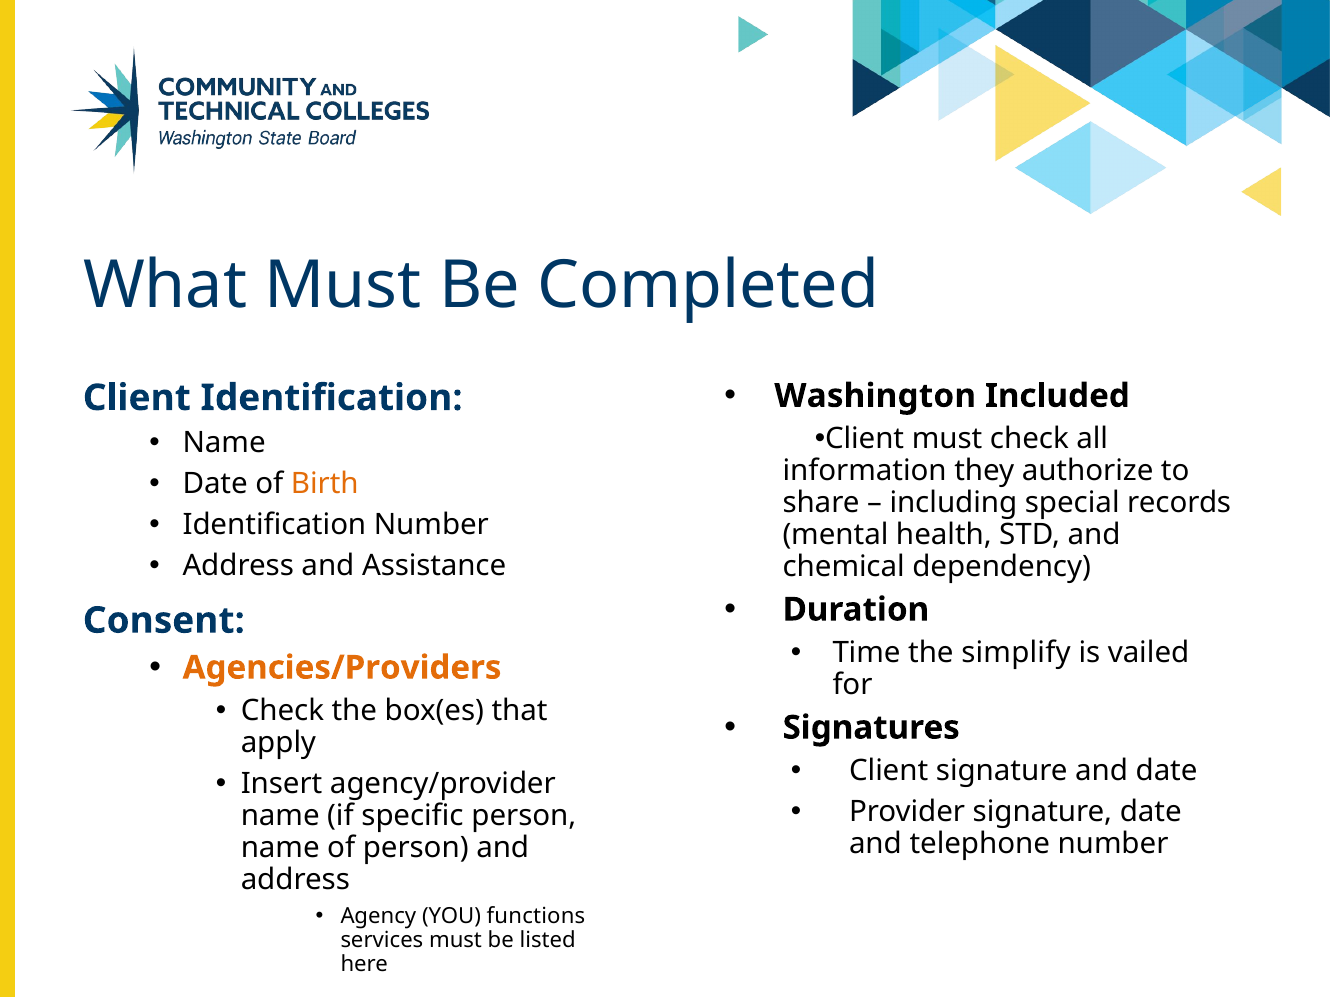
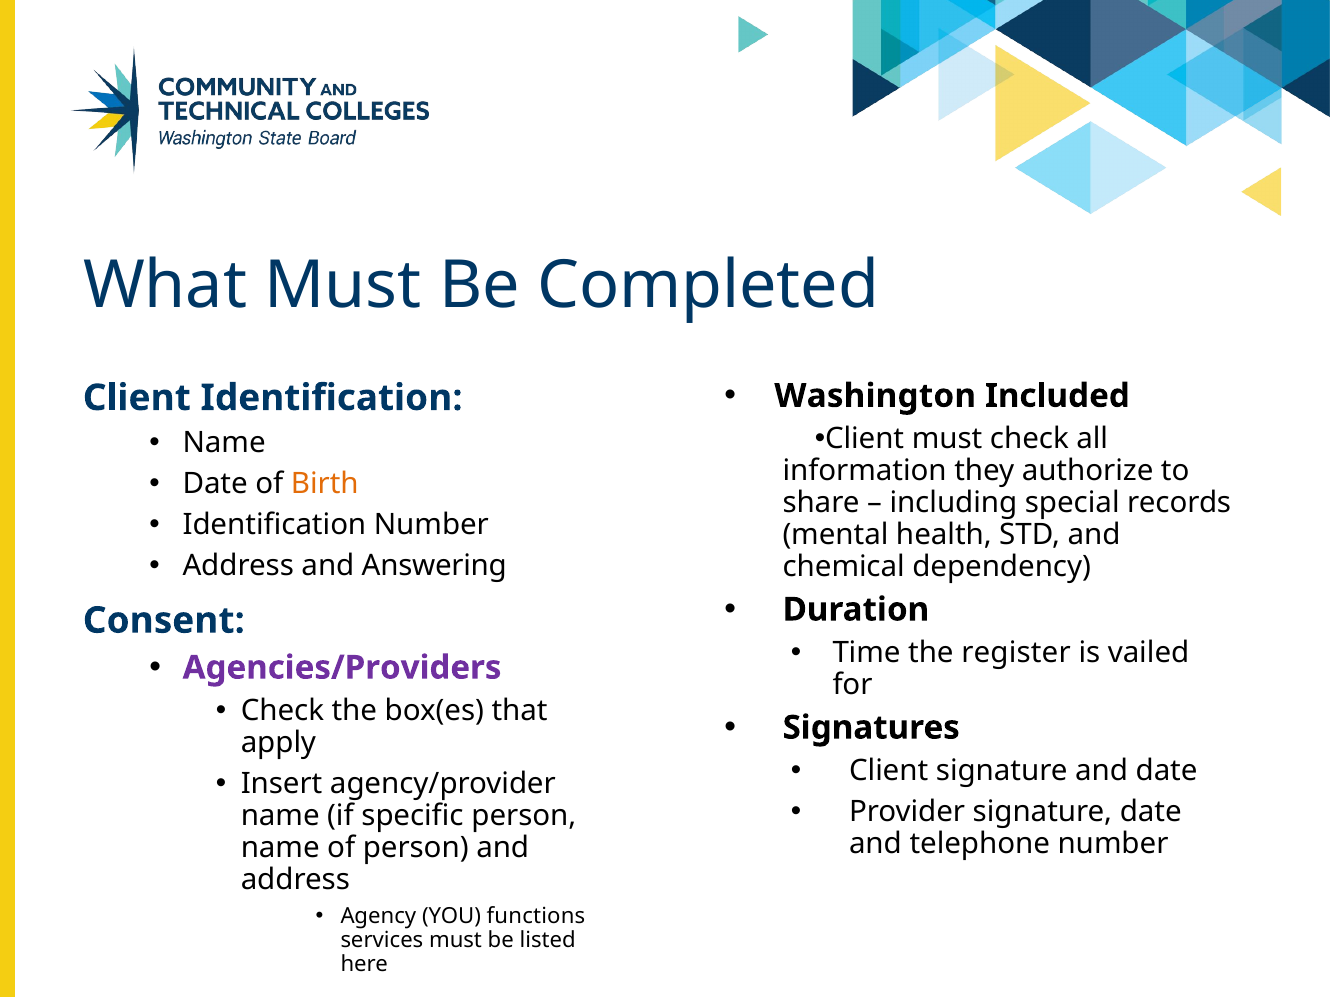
Assistance: Assistance -> Answering (434, 567)
simplify: simplify -> register (1016, 653)
Agencies/Providers colour: orange -> purple (342, 668)
